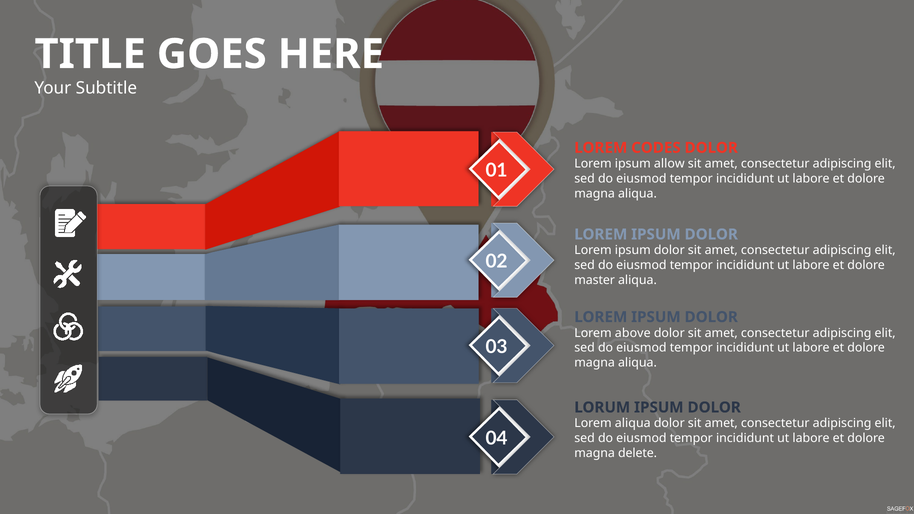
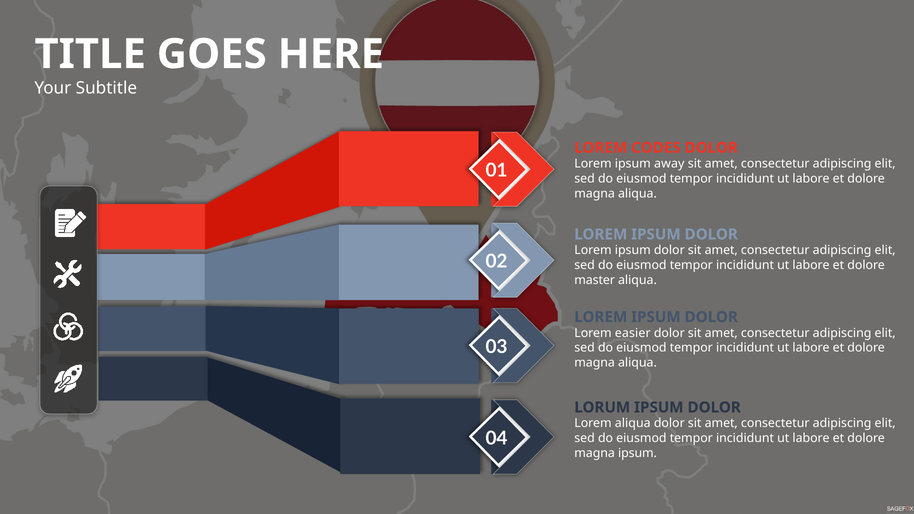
allow: allow -> away (669, 164)
above: above -> easier (633, 333)
magna delete: delete -> ipsum (638, 453)
